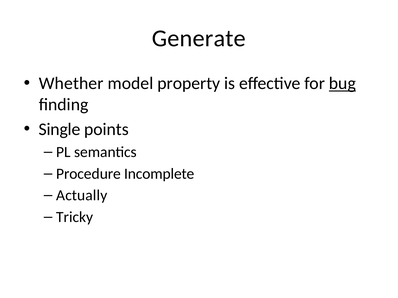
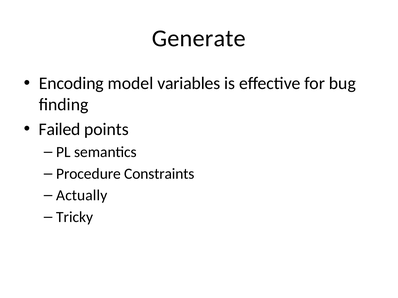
Whether: Whether -> Encoding (71, 83)
property: property -> variables (189, 83)
bug underline: present -> none (342, 83)
Single: Single -> Failed (60, 129)
Incomplete: Incomplete -> Constraints (159, 174)
